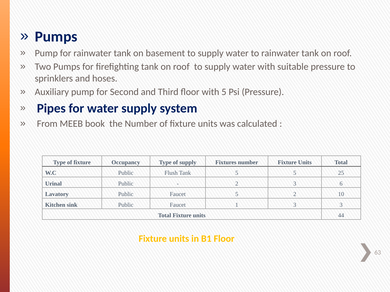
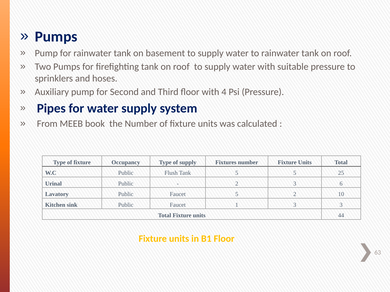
with 5: 5 -> 4 (224, 92)
